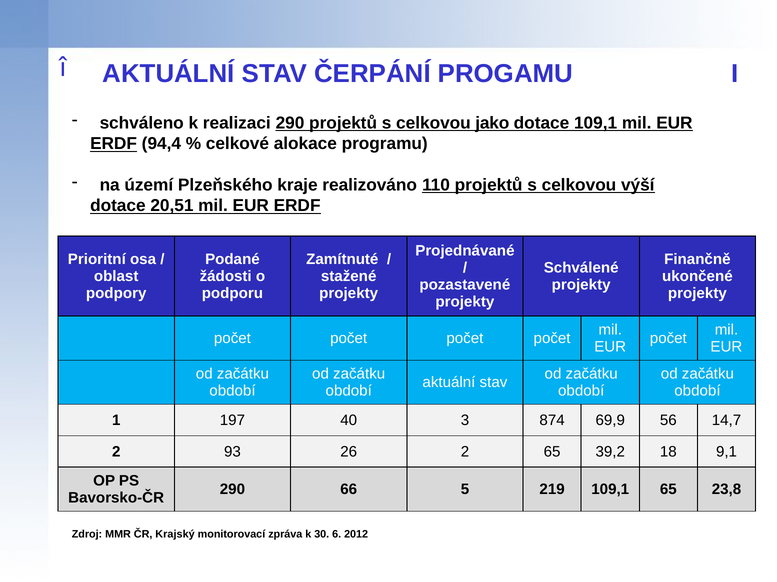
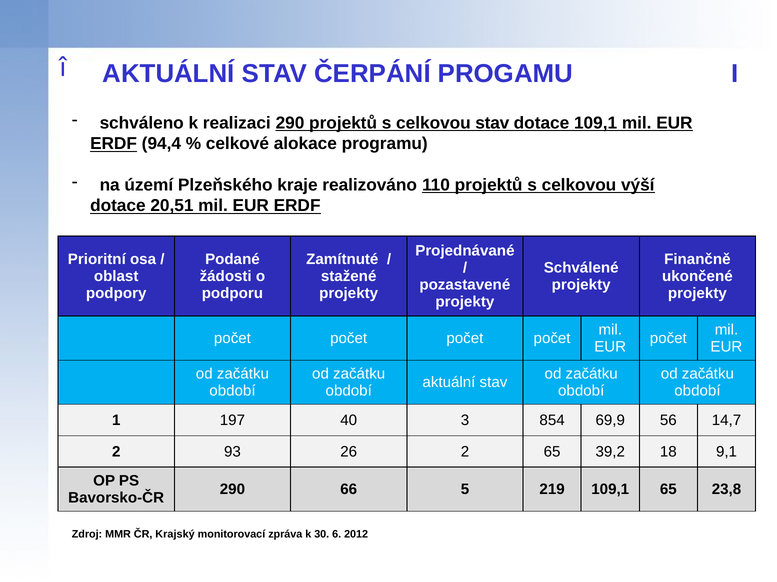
celkovou jako: jako -> stav (492, 123)
874: 874 -> 854 (552, 421)
